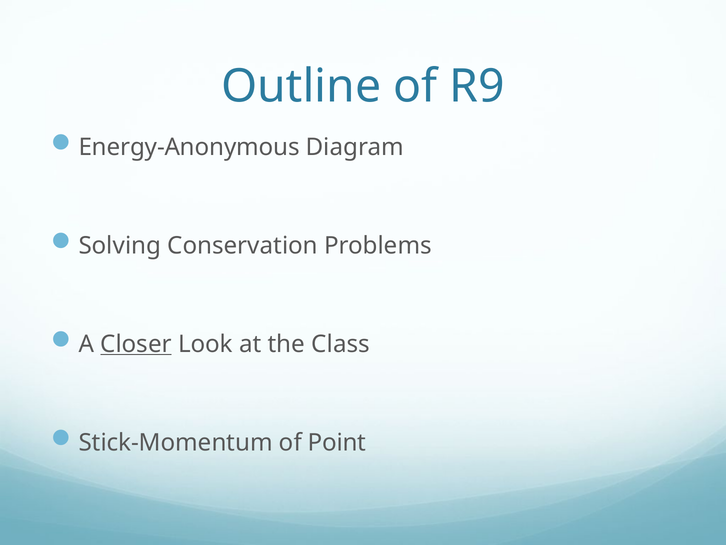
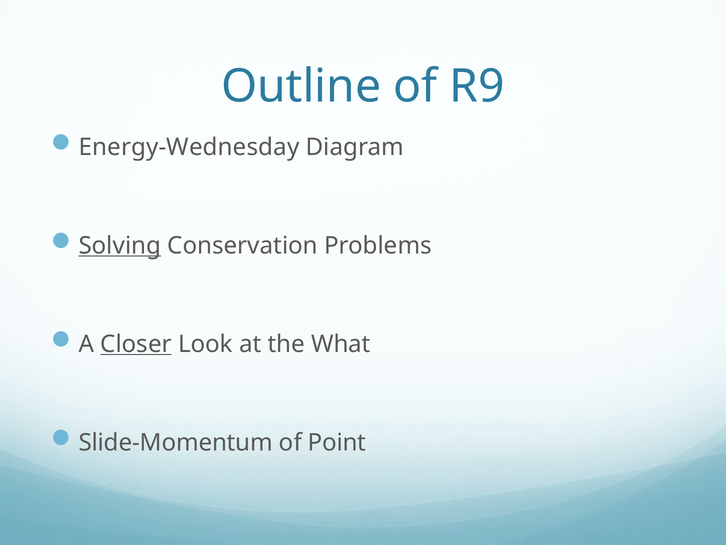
Energy-Anonymous: Energy-Anonymous -> Energy-Wednesday (189, 147)
Solving underline: none -> present (120, 245)
Class: Class -> What (341, 344)
Stick-Momentum: Stick-Momentum -> Slide-Momentum (176, 442)
